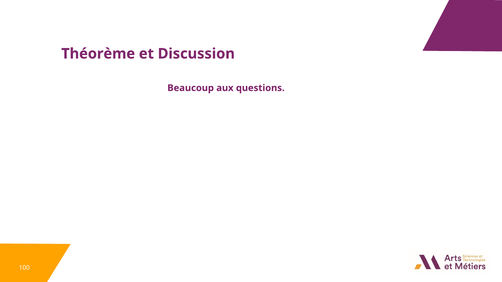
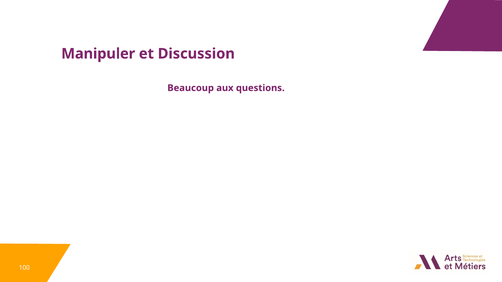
Théorème: Théorème -> Manipuler (98, 54)
